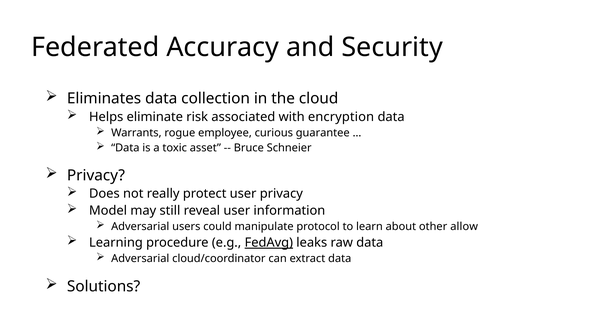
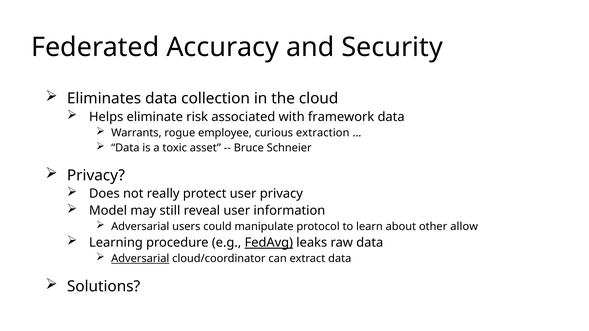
encryption: encryption -> framework (341, 117)
guarantee: guarantee -> extraction (323, 133)
Adversarial underline: none -> present (140, 259)
